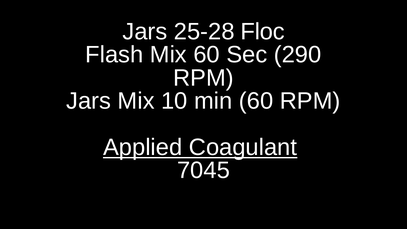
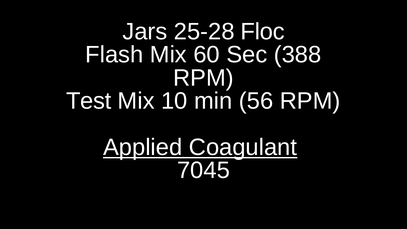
290: 290 -> 388 (298, 55)
Jars: Jars -> Test (89, 101)
min 60: 60 -> 56 (256, 101)
